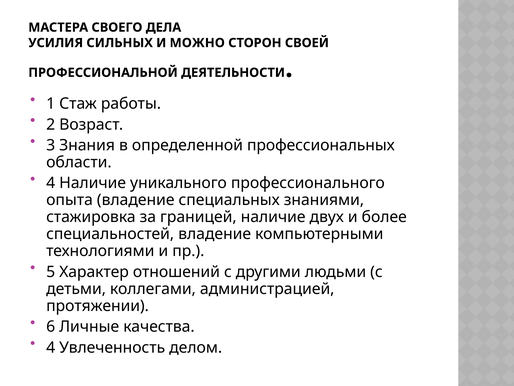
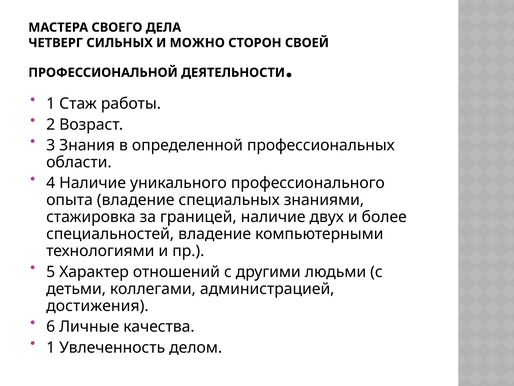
УСИЛИЯ: УСИЛИЯ -> ЧЕТВЕРГ (56, 43)
протяжении: протяжении -> достижения (97, 305)
4: 4 -> 1 (51, 347)
